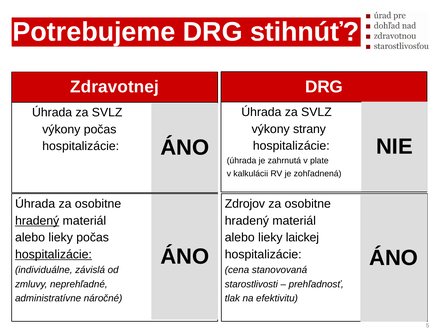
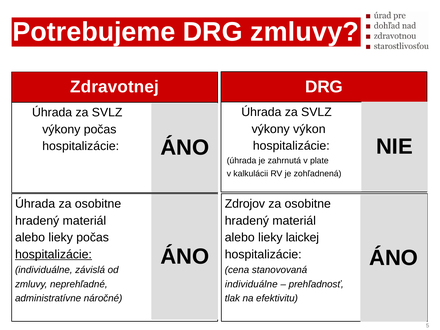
DRG stihnúť: stihnúť -> zmluvy (304, 32)
strany: strany -> výkon (309, 129)
hradený underline: present -> none (37, 221)
starostlivosti: starostlivosti -> individuálne (251, 284)
